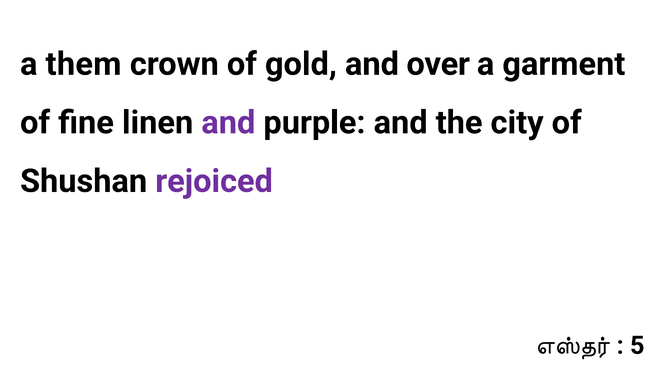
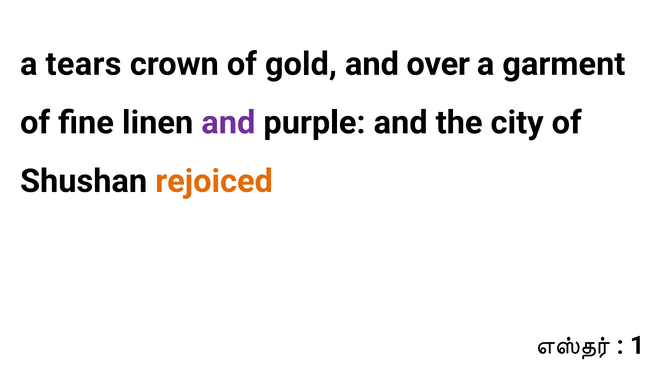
them: them -> tears (83, 64)
rejoiced colour: purple -> orange (214, 181)
5: 5 -> 1 (637, 346)
